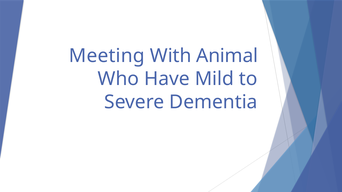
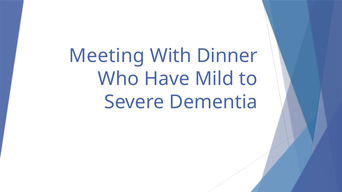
Animal: Animal -> Dinner (227, 56)
